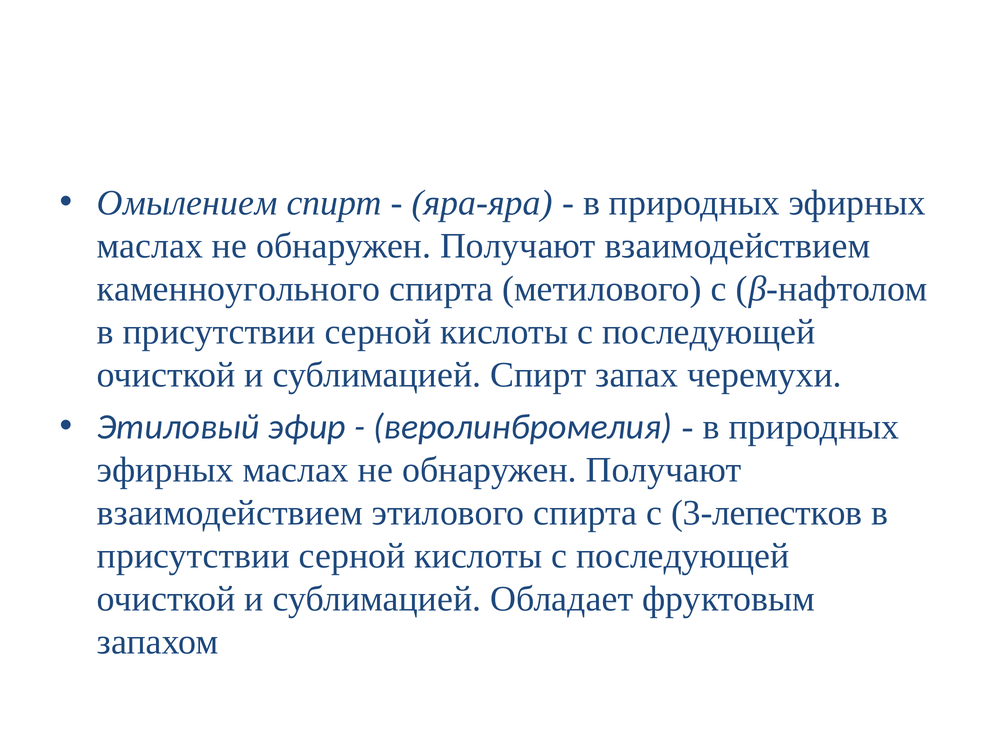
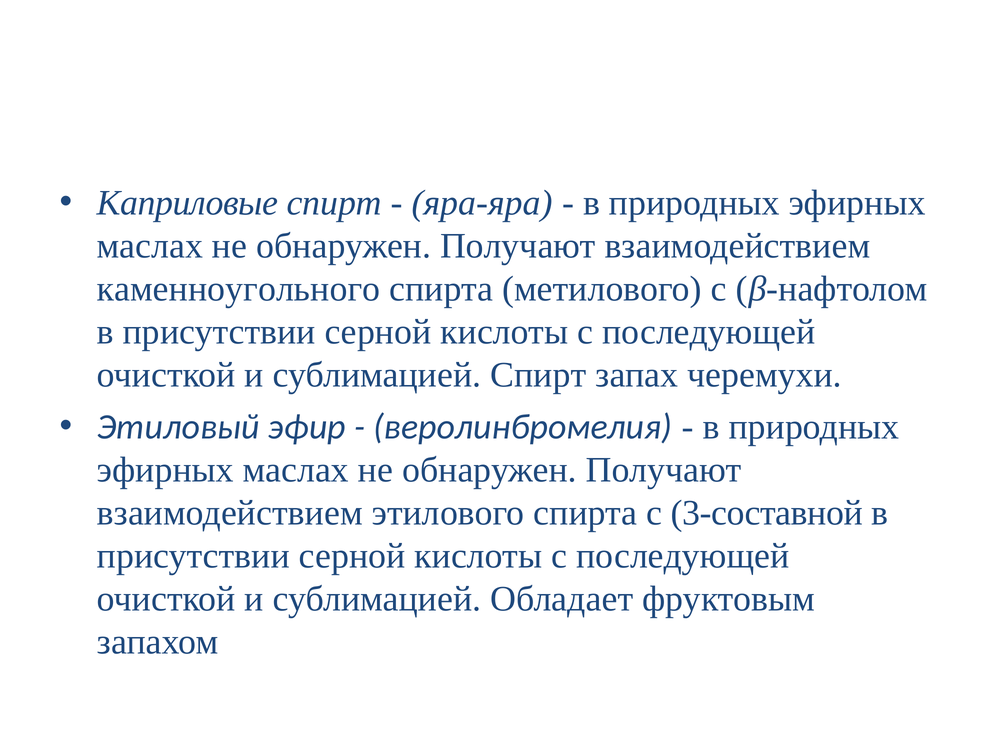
Омылением: Омылением -> Каприловые (187, 203)
3-лепестков: 3-лепестков -> 3-составной (767, 513)
